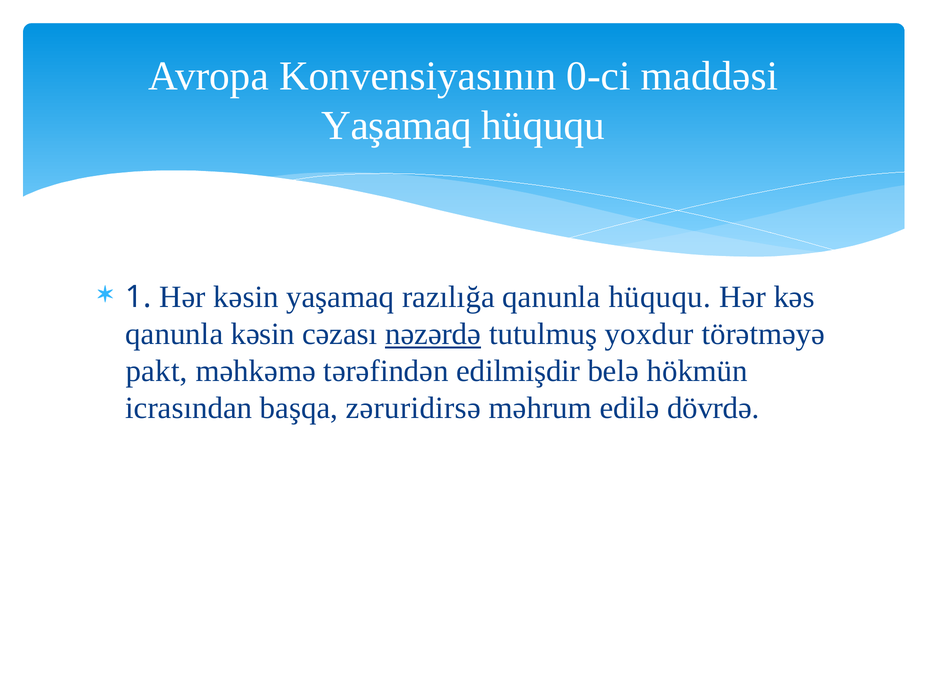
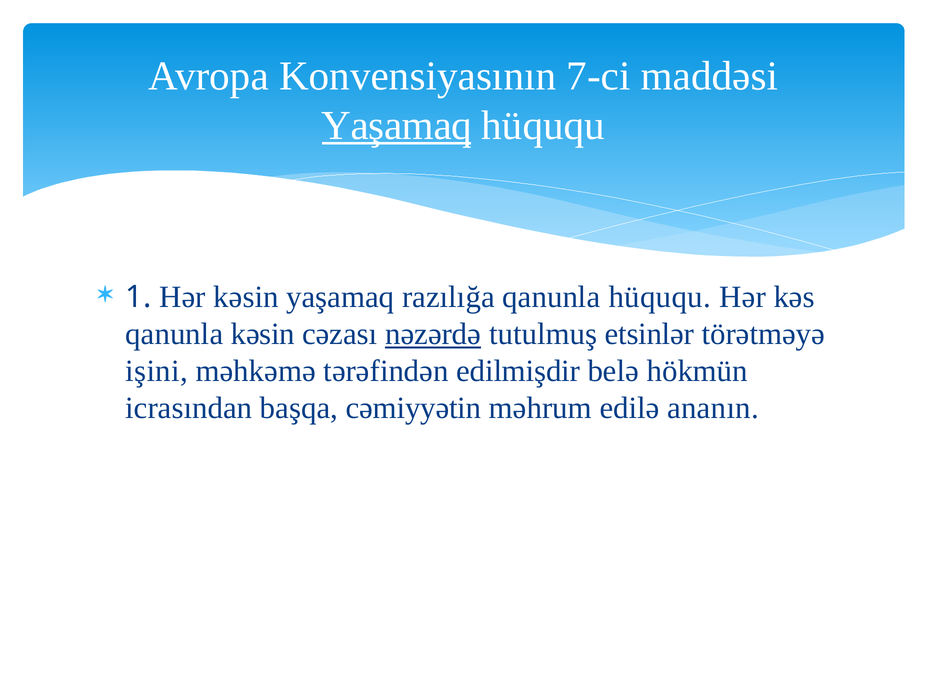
0-ci: 0-ci -> 7-ci (599, 76)
Yaşamaq underline: none -> present (397, 125)
yoxdur: yoxdur -> etsinlər (649, 334)
pakt: pakt -> işini (157, 371)
zəruridirsə: zəruridirsə -> cəmiyyətin (414, 408)
dövrdə: dövrdə -> ananın (713, 408)
